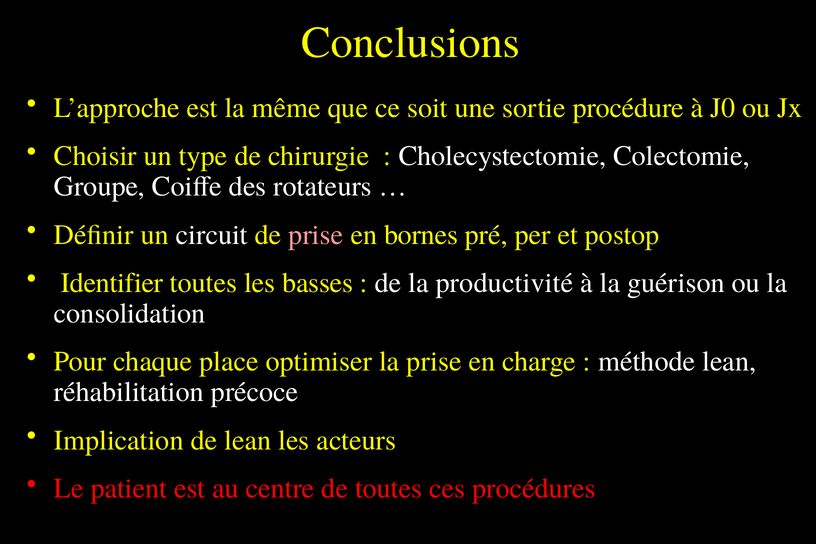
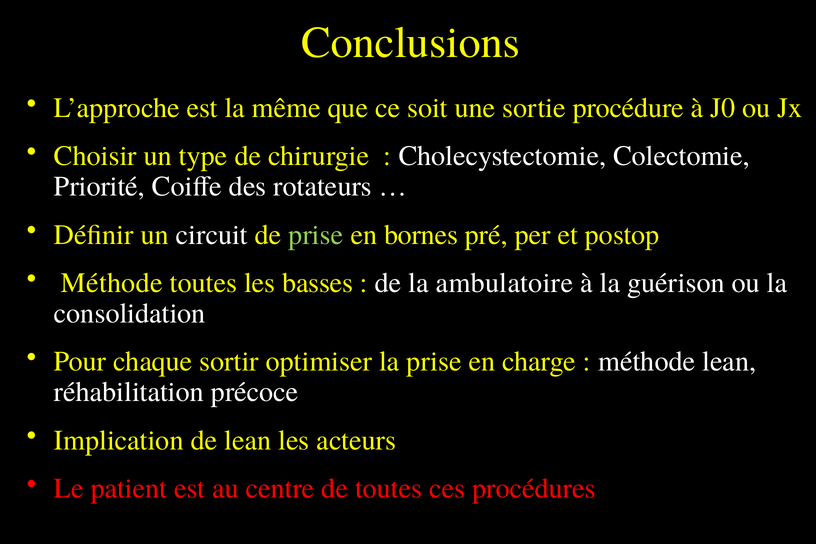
Groupe: Groupe -> Priorité (99, 187)
prise colour: pink -> light green (316, 235)
Identifier: Identifier -> Méthode (112, 283)
productivité: productivité -> ambulatoire (504, 283)
place: place -> sortir (229, 362)
